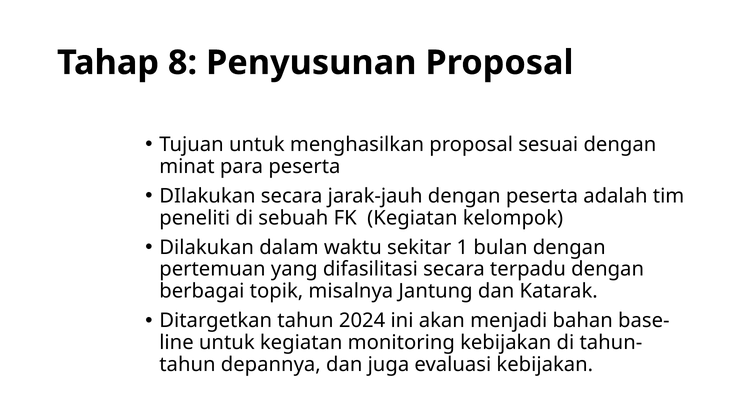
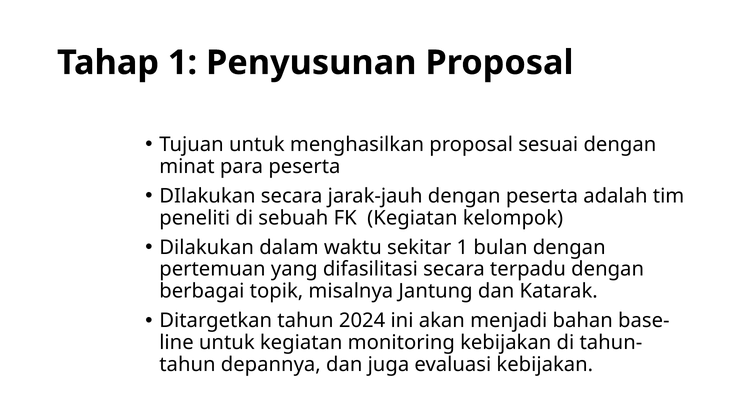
Tahap 8: 8 -> 1 (183, 63)
